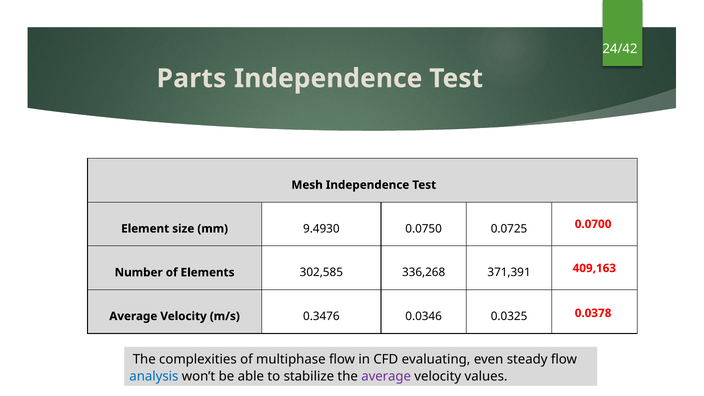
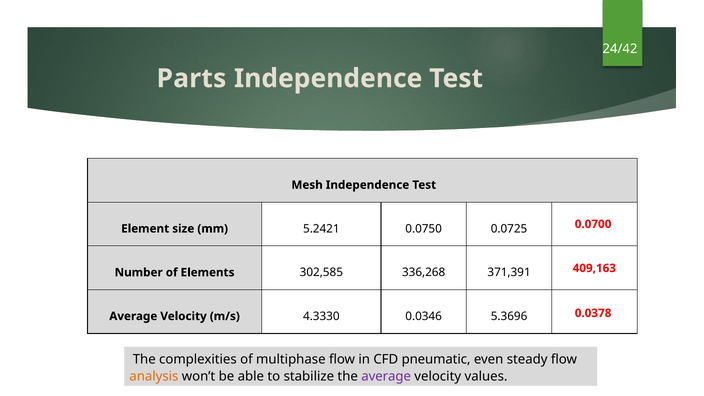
9.4930: 9.4930 -> 5.2421 (321, 229)
0.3476: 0.3476 -> 4.3330 (321, 316)
0.0325: 0.0325 -> 5.3696 (509, 316)
evaluating: evaluating -> pneumatic (436, 359)
analysis colour: blue -> orange (154, 376)
